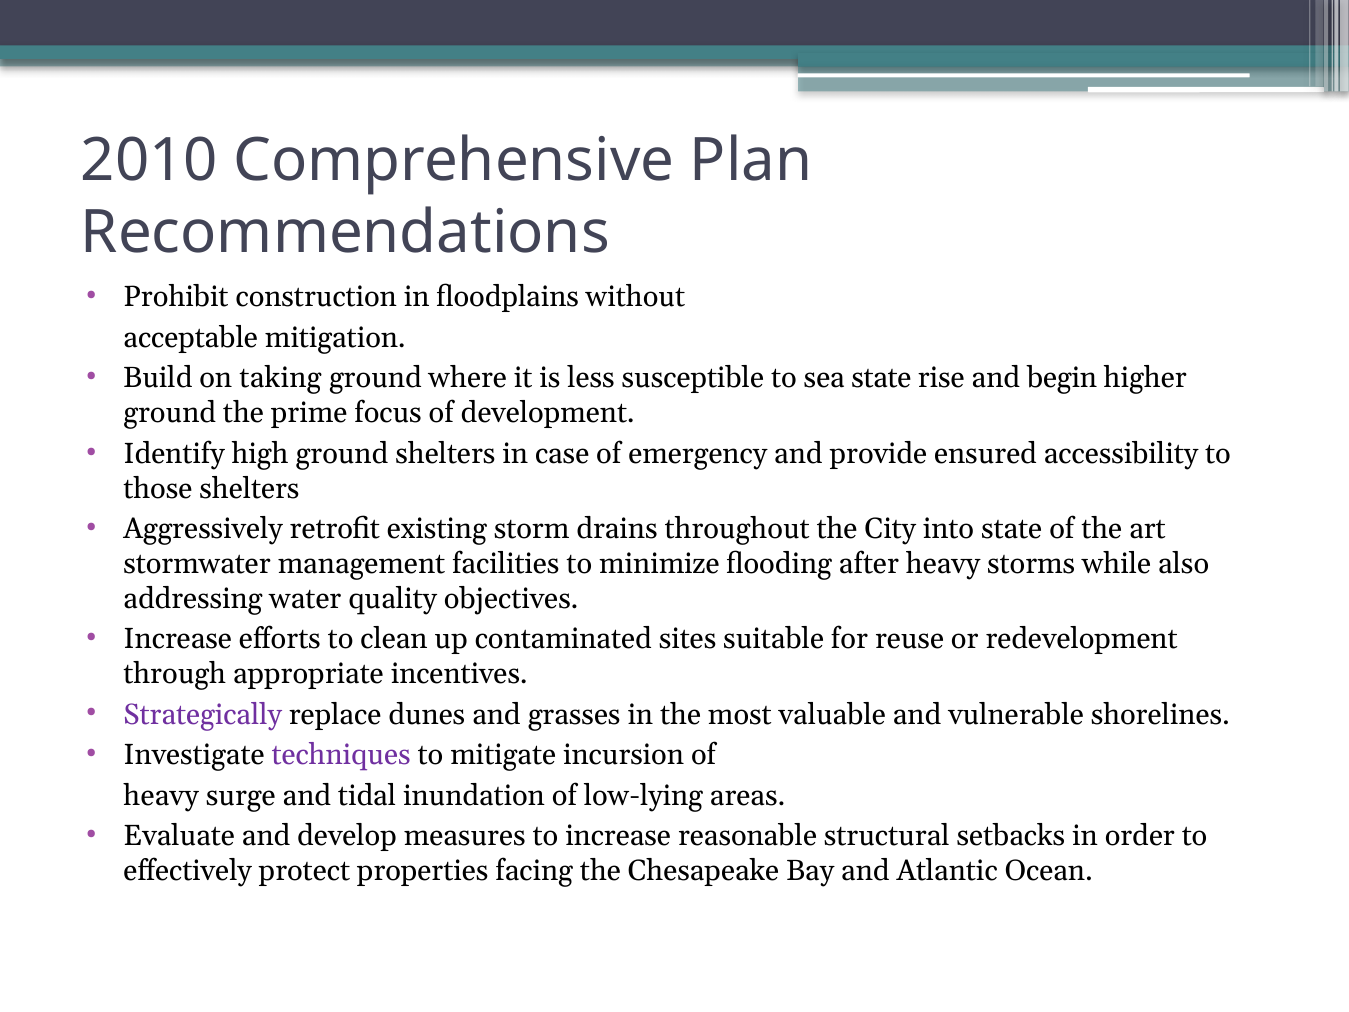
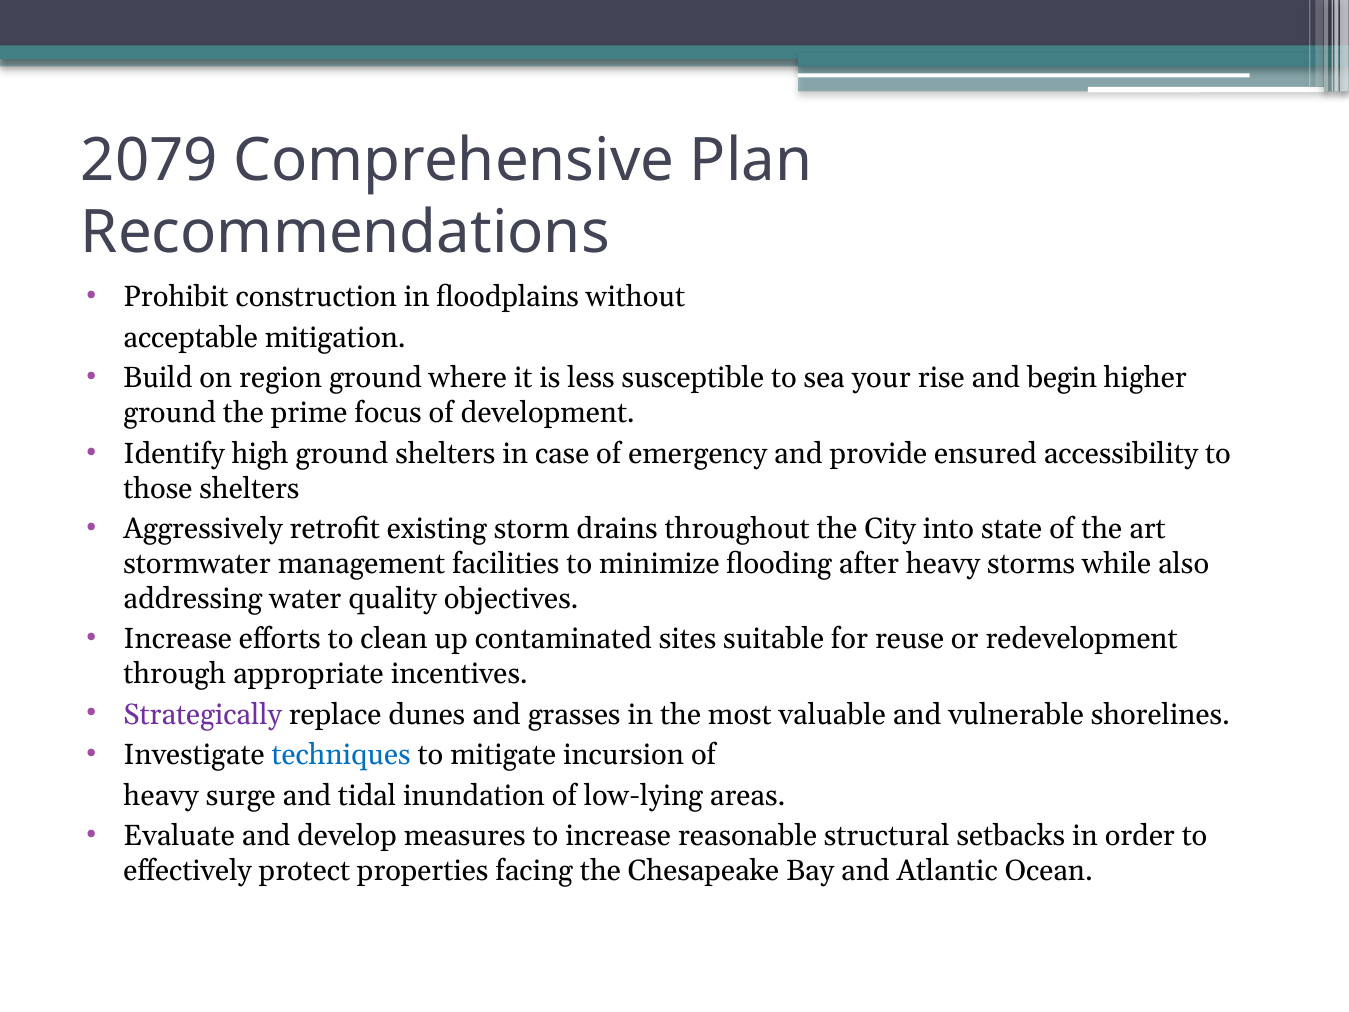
2010: 2010 -> 2079 (149, 161)
taking: taking -> region (281, 378)
sea state: state -> your (881, 378)
techniques colour: purple -> blue (341, 755)
